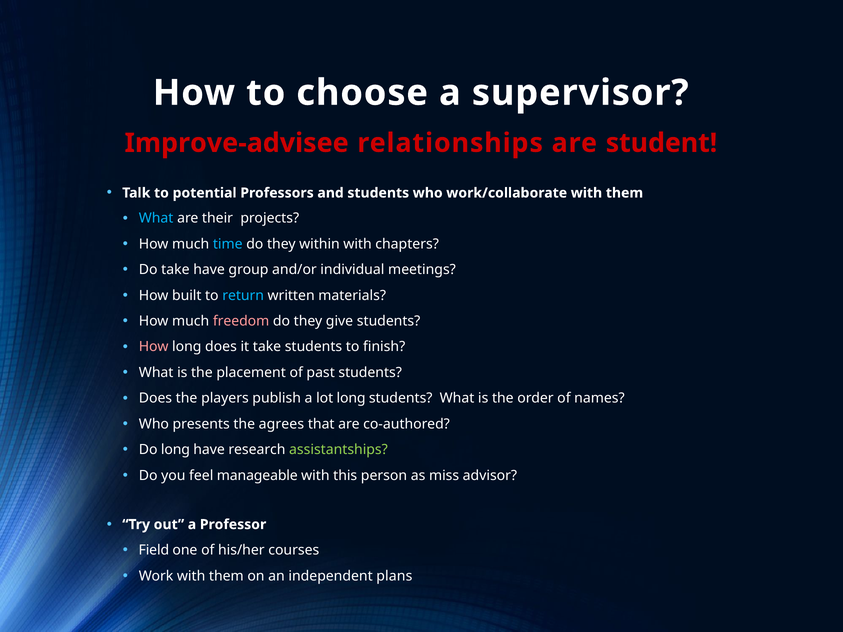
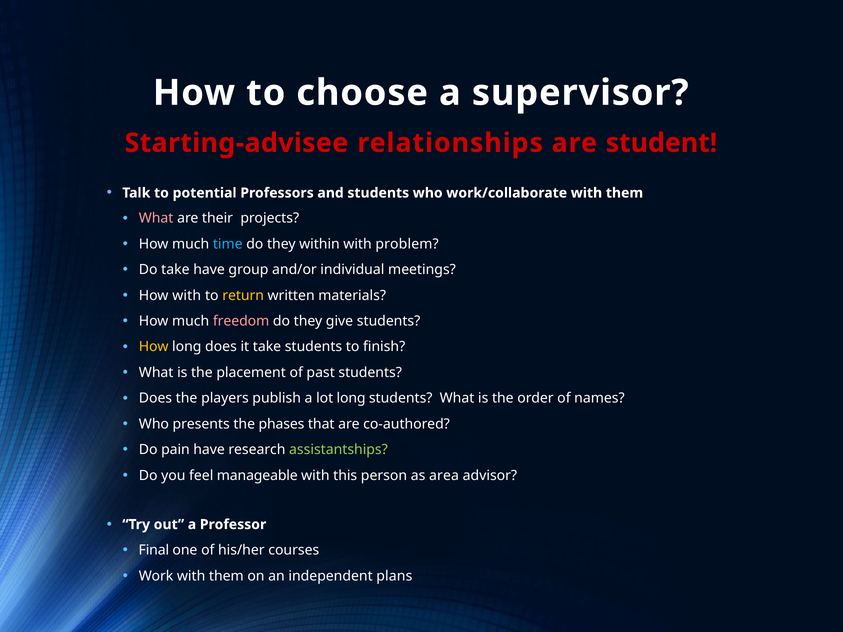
Improve-advisee: Improve-advisee -> Starting-advisee (236, 143)
What colour: light blue -> pink (156, 218)
chapters: chapters -> problem (407, 244)
How built: built -> with (187, 296)
return colour: light blue -> yellow (243, 296)
How colour: pink -> yellow (154, 347)
agrees: agrees -> phases (282, 424)
Do long: long -> pain (175, 450)
miss: miss -> area (444, 476)
Field: Field -> Final (154, 550)
